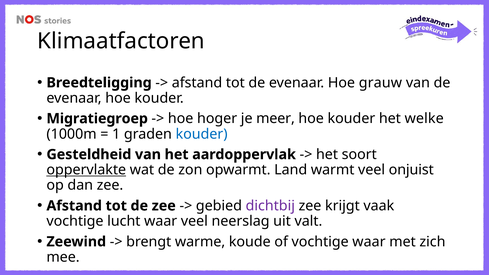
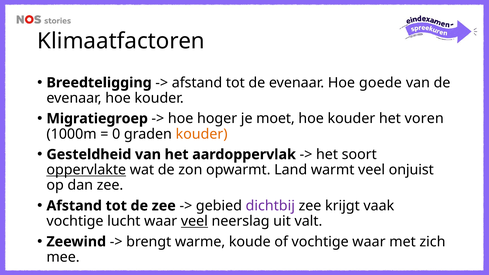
grauw: grauw -> goede (380, 83)
meer: meer -> moet (275, 119)
welke: welke -> voren (424, 119)
1: 1 -> 0 (116, 134)
kouder colour: blue -> orange (202, 134)
veel underline: none -> present (194, 221)
